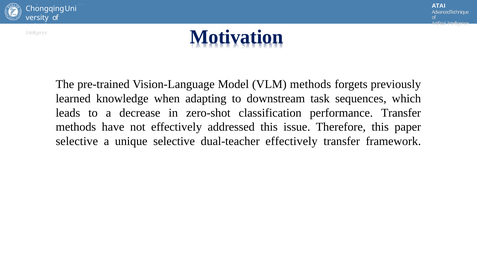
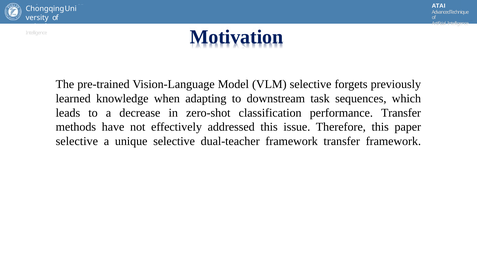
VLM methods: methods -> selective (311, 84)
dual-teacher effectively: effectively -> framework (292, 142)
